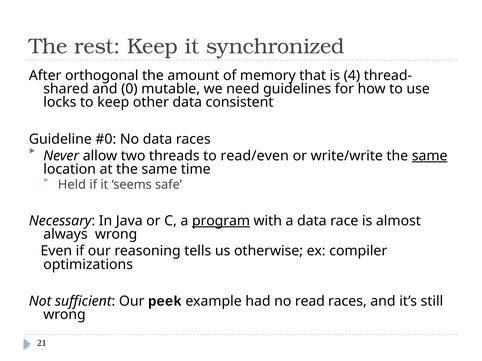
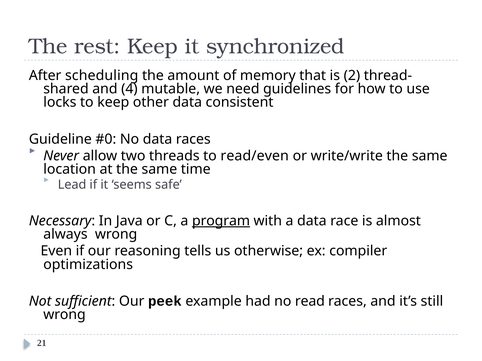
orthogonal: orthogonal -> scheduling (102, 75)
4: 4 -> 2 (352, 75)
0: 0 -> 4 (129, 89)
same underline: present -> none (430, 156)
Held: Held -> Lead (72, 185)
